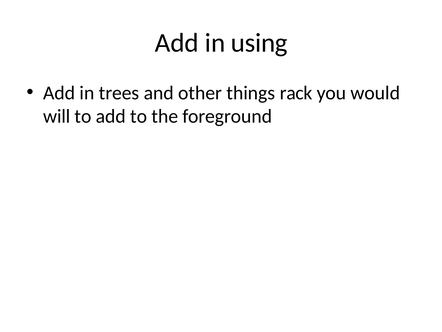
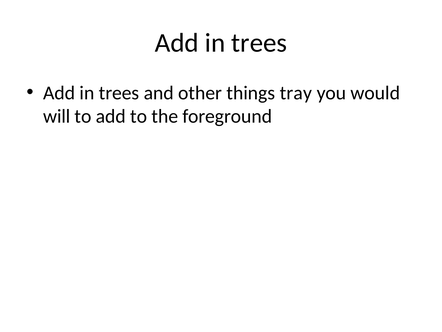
using: using -> trees (259, 43)
rack: rack -> tray (296, 93)
